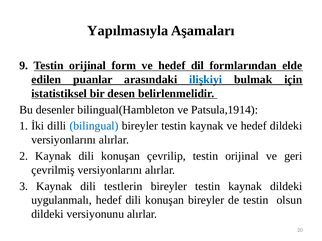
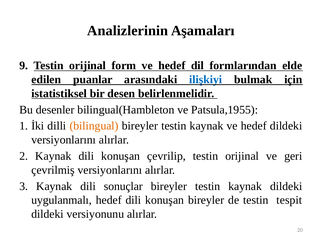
Yapılmasıyla: Yapılmasıyla -> Analizlerinin (128, 31)
Patsula,1914: Patsula,1914 -> Patsula,1955 (225, 110)
bilingual colour: blue -> orange (94, 126)
testlerin: testlerin -> sonuçlar (123, 187)
olsun: olsun -> tespit (289, 201)
